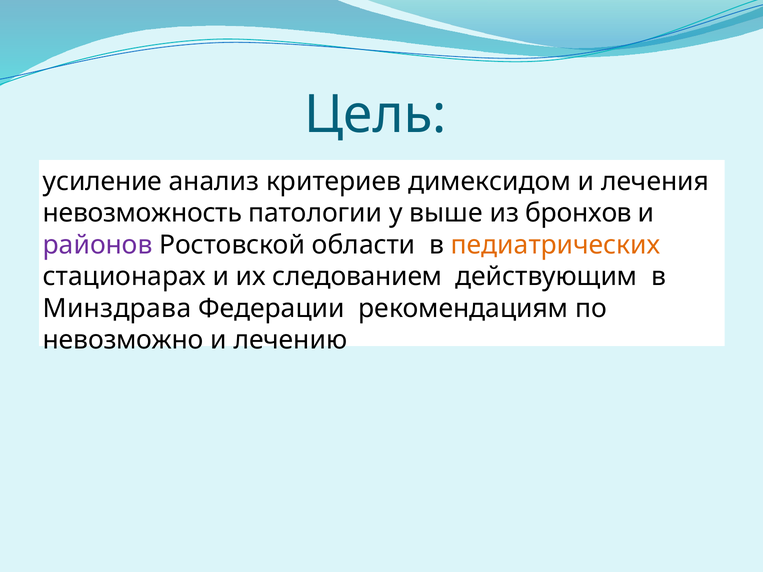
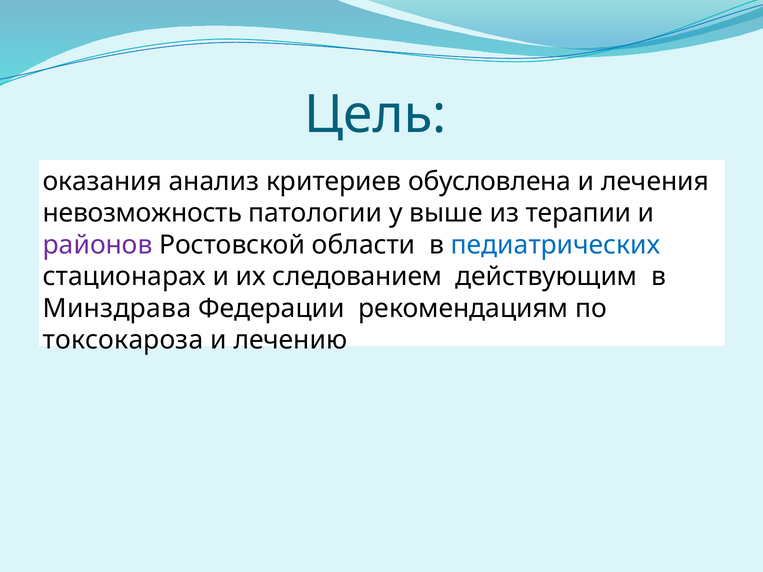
усиление: усиление -> оказания (102, 181)
димексидом: димексидом -> обусловлена (490, 181)
бронхов: бронхов -> терапии (579, 213)
педиатрических colour: orange -> blue (556, 245)
невозможно: невозможно -> токсокароза (123, 340)
